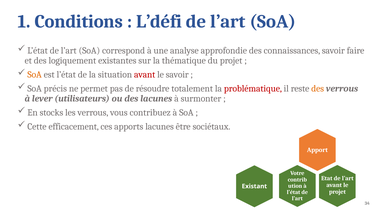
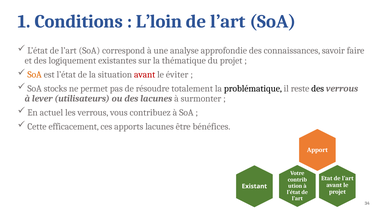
L’défi: L’défi -> L’loin (159, 22)
le savoir: savoir -> éviter (177, 75)
précis: précis -> stocks (55, 89)
problématique colour: red -> black (253, 89)
des colour: orange -> black (318, 89)
stocks: stocks -> actuel (51, 113)
sociétaux: sociétaux -> bénéfices (211, 127)
